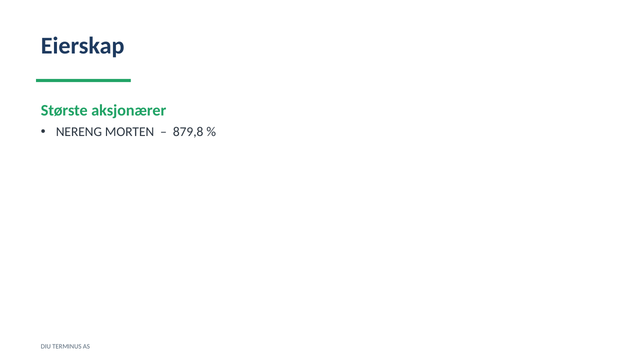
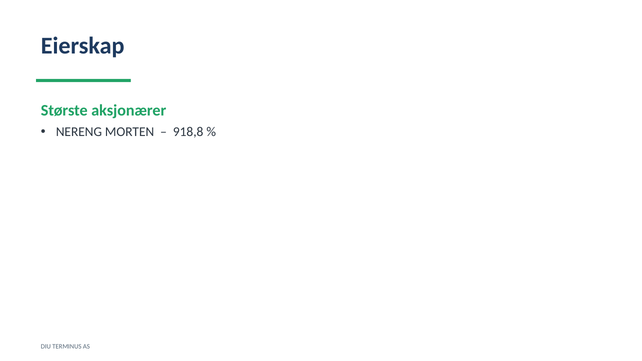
879,8: 879,8 -> 918,8 (188, 132)
